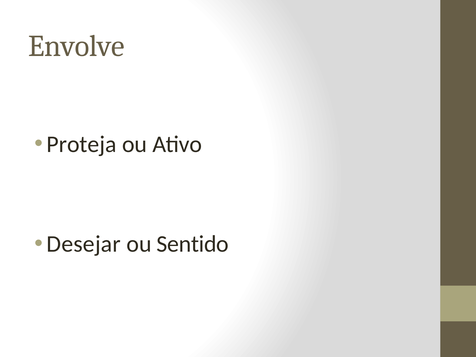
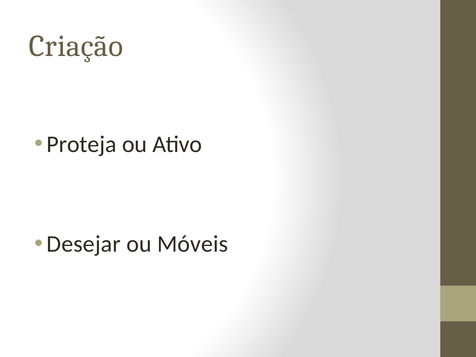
Envolve: Envolve -> Criação (76, 46)
Sentido: Sentido -> Móveis (193, 244)
